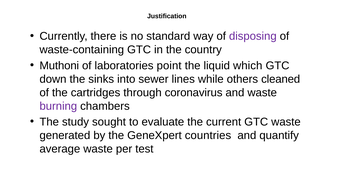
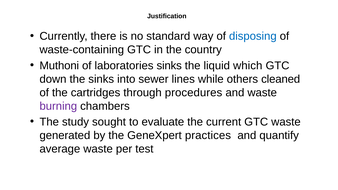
disposing colour: purple -> blue (253, 36)
laboratories point: point -> sinks (169, 66)
coronavirus: coronavirus -> procedures (194, 93)
countries: countries -> practices (208, 135)
